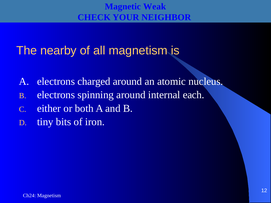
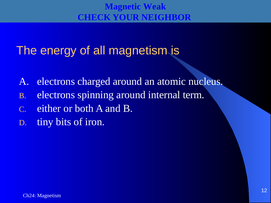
nearby: nearby -> energy (58, 51)
each: each -> term (194, 95)
